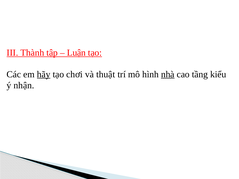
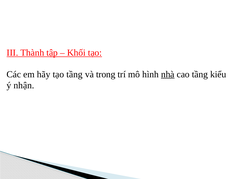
Luận: Luận -> Khối (76, 53)
hãy underline: present -> none (44, 74)
tạo chơi: chơi -> tầng (75, 74)
thuật: thuật -> trong (106, 74)
